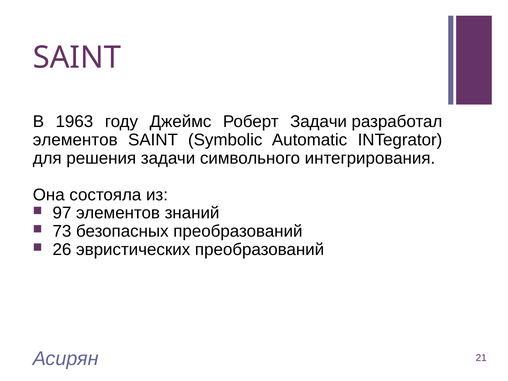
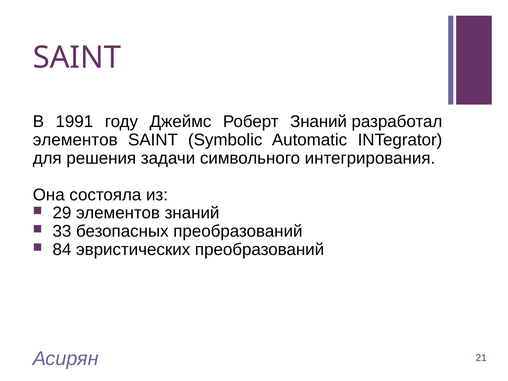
1963: 1963 -> 1991 (74, 122)
Роберт Задачи: Задачи -> Знаний (319, 122)
97: 97 -> 29 (62, 213)
73: 73 -> 33 (62, 231)
26: 26 -> 84 (62, 250)
